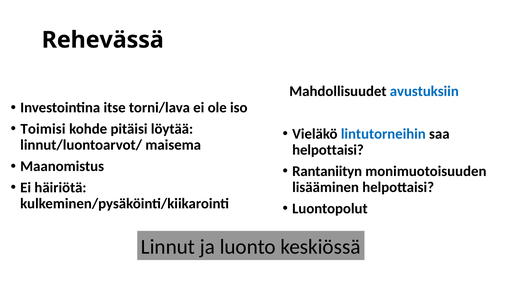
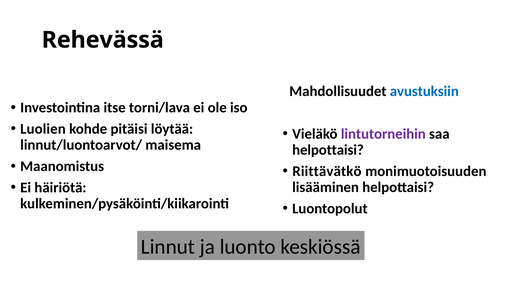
Toimisi: Toimisi -> Luolien (43, 129)
lintutorneihin colour: blue -> purple (383, 134)
Rantaniityn: Rantaniityn -> Riittävätkö (327, 171)
